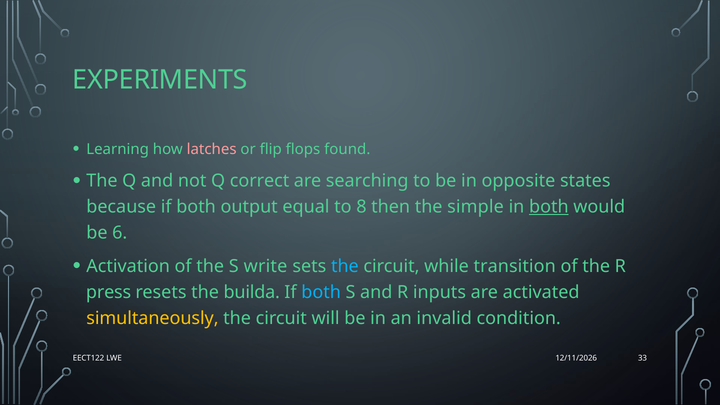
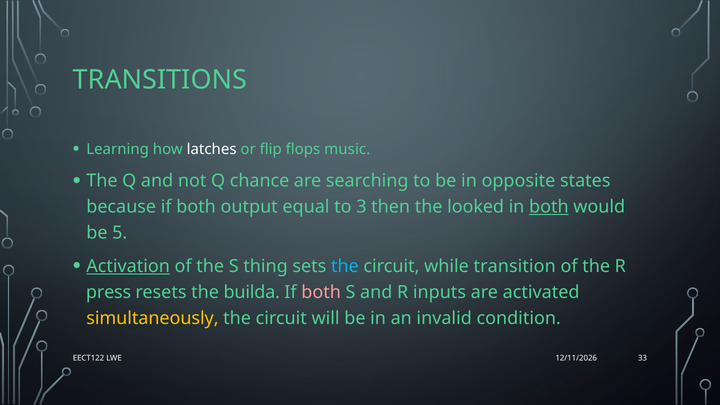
EXPERIMENTS: EXPERIMENTS -> TRANSITIONS (160, 80)
latches colour: pink -> white (212, 149)
found: found -> music (347, 149)
correct: correct -> chance (260, 181)
8: 8 -> 3 (361, 207)
simple: simple -> looked (476, 207)
6: 6 -> 5 (120, 233)
Activation underline: none -> present (128, 266)
write: write -> thing (266, 266)
both colour: light blue -> pink (321, 292)
